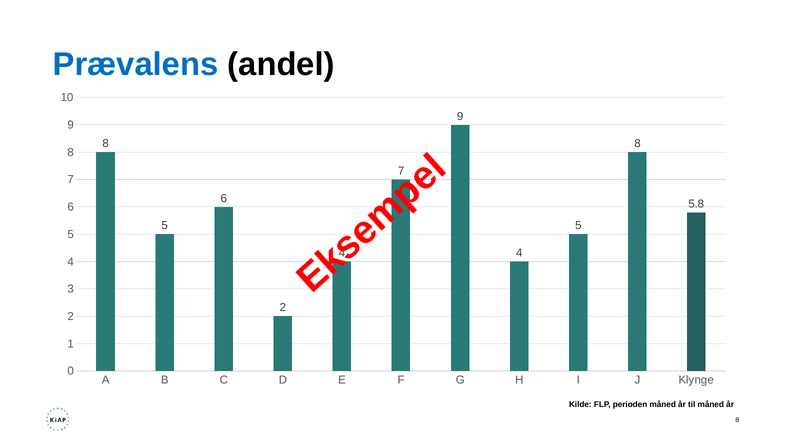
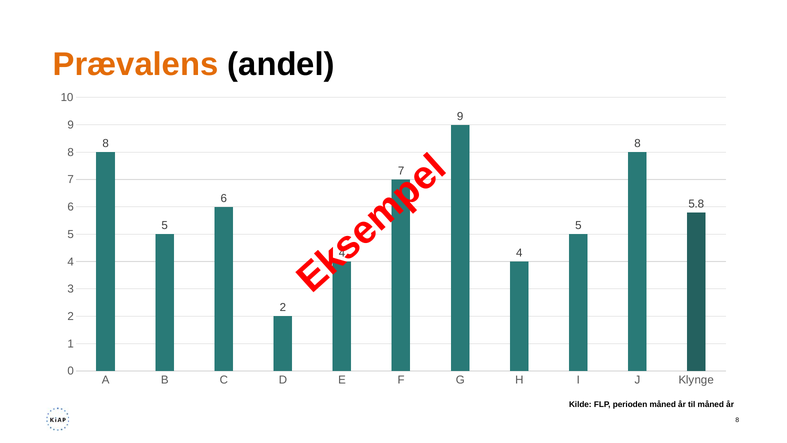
Prævalens colour: blue -> orange (136, 64)
